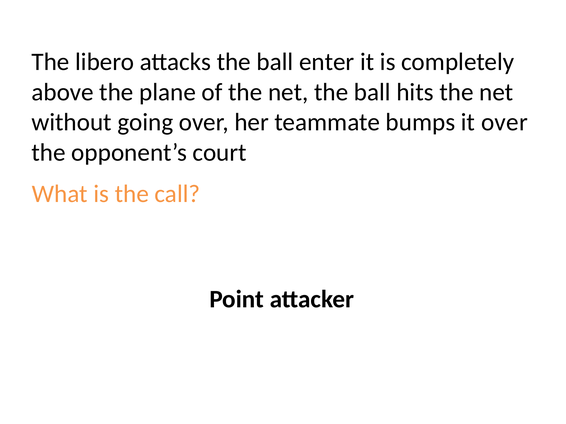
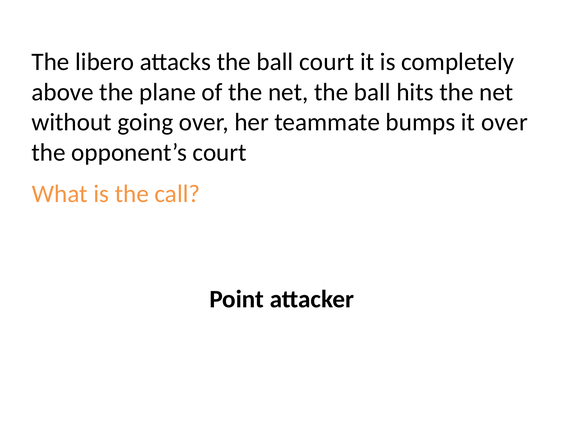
ball enter: enter -> court (327, 62)
